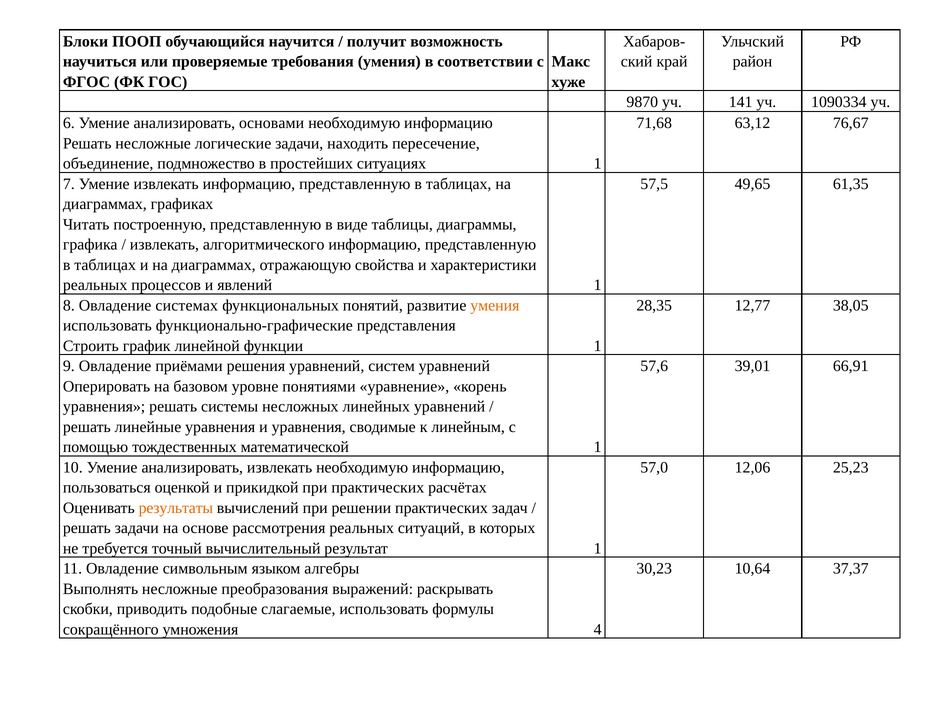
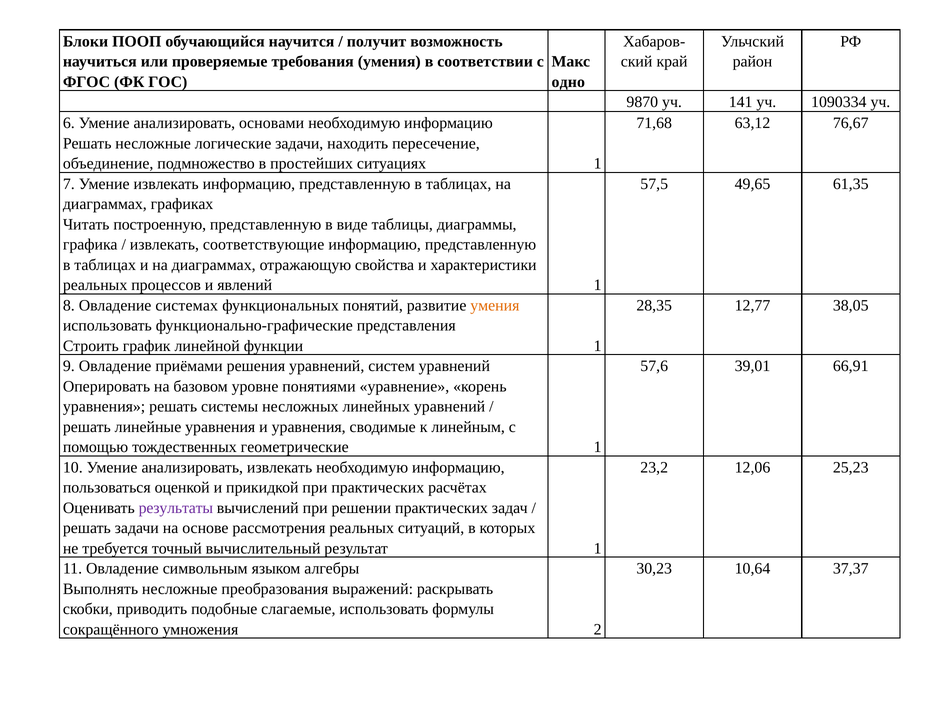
хуже: хуже -> одно (568, 82)
алгоритмического: алгоритмического -> соответствующие (264, 245)
математической: математической -> геометрические (295, 447)
57,0: 57,0 -> 23,2 (654, 467)
результаты colour: orange -> purple (176, 508)
4: 4 -> 2 (598, 629)
